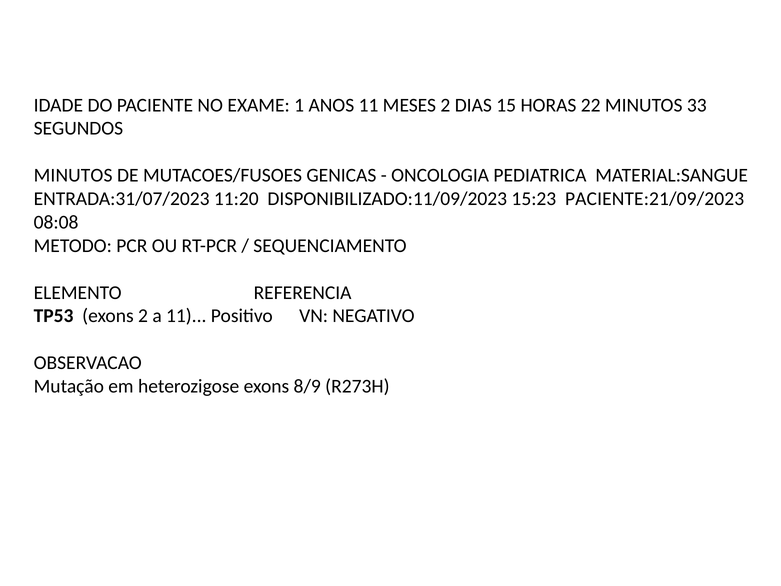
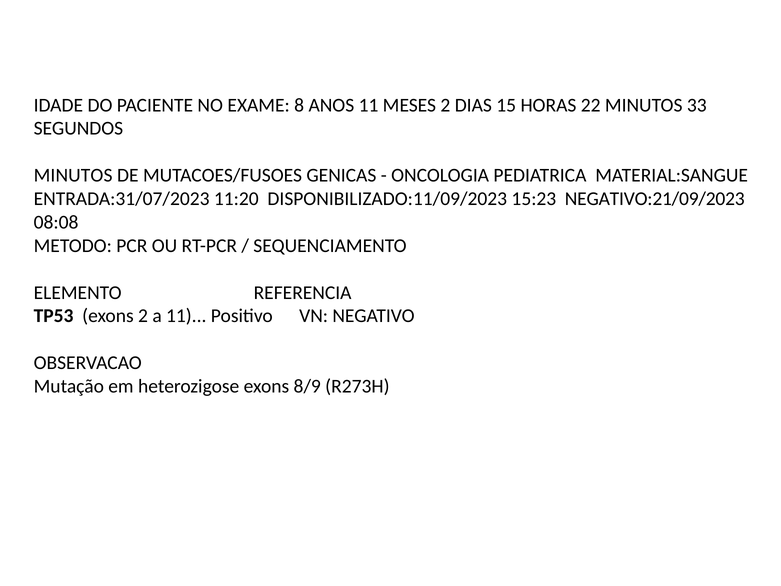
1: 1 -> 8 (299, 105)
PACIENTE:21/09/2023: PACIENTE:21/09/2023 -> NEGATIVO:21/09/2023 (655, 199)
